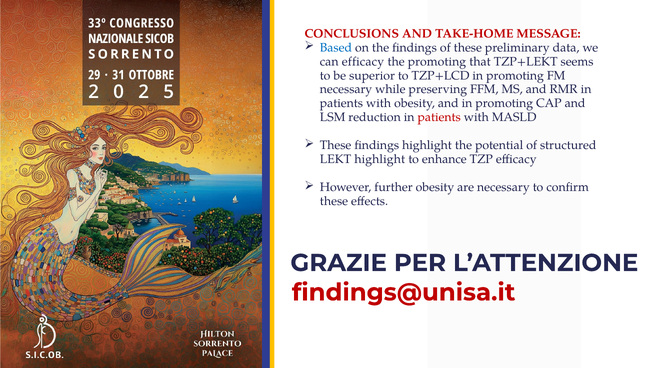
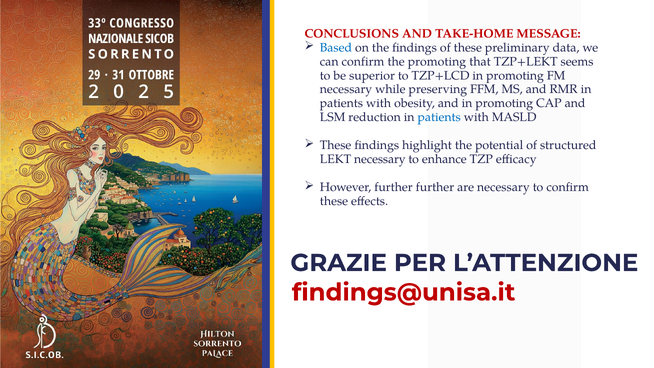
can efficacy: efficacy -> confirm (363, 61)
patients colour: red -> blue (439, 117)
LEKT highlight: highlight -> necessary (380, 159)
further obesity: obesity -> further (435, 187)
